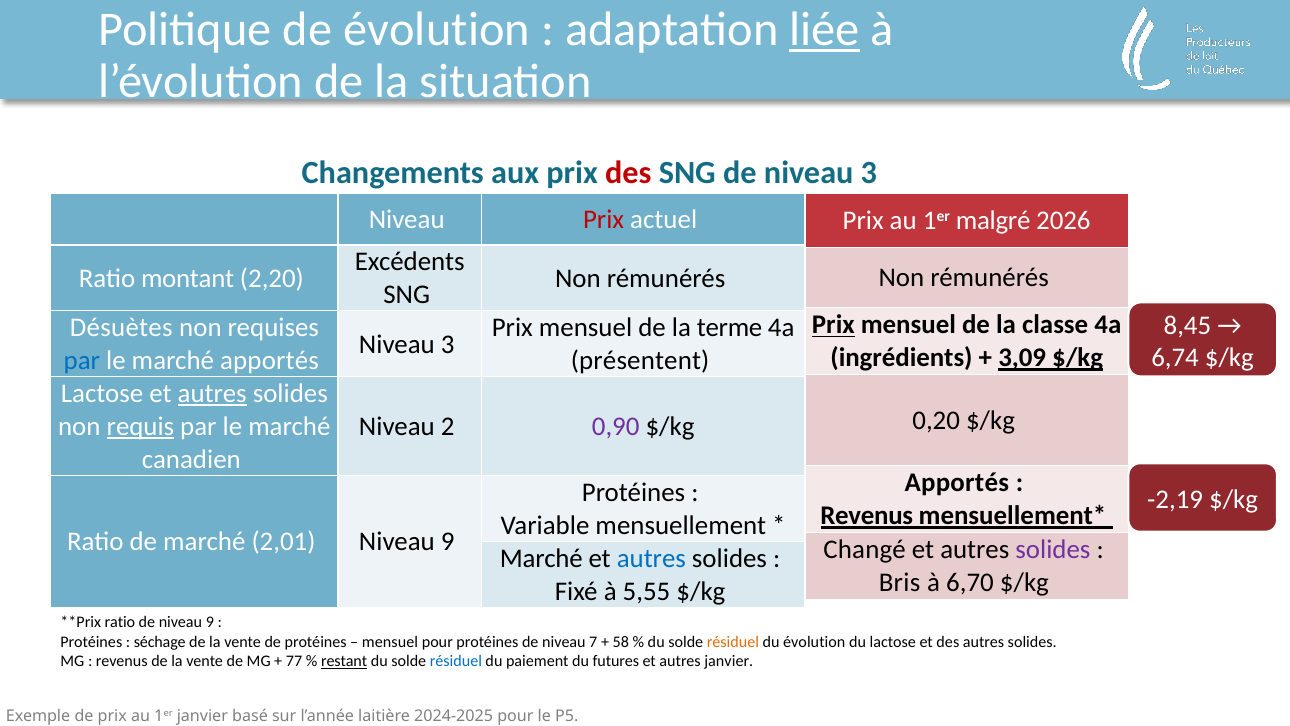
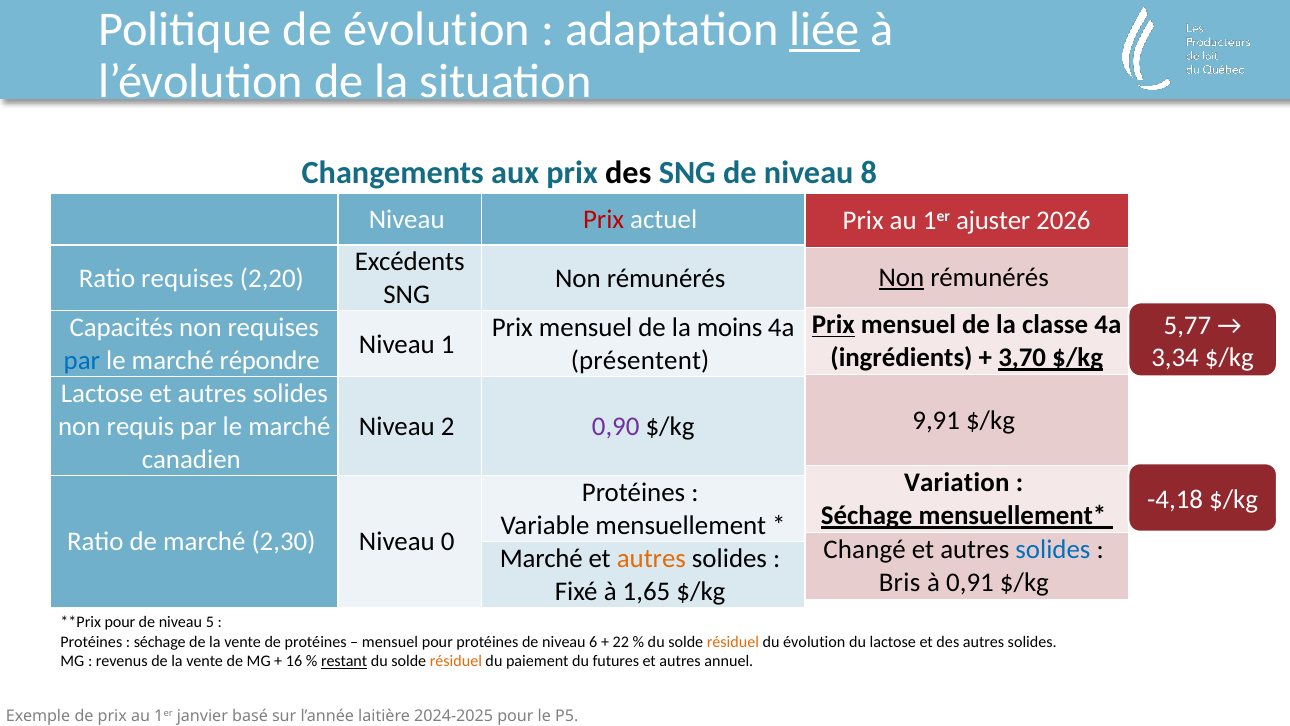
des colour: red -> black (628, 172)
de niveau 3: 3 -> 8 (869, 172)
malgré: malgré -> ajuster (993, 220)
Non underline: none -> present (901, 277)
Ratio montant: montant -> requises (187, 278)
8,45: 8,45 -> 5,77 (1187, 325)
Désuètes: Désuètes -> Capacités (121, 328)
terme: terme -> moins (730, 328)
3: 3 -> 1 (448, 344)
6,74: 6,74 -> 3,34 (1175, 357)
3,09: 3,09 -> 3,70 (1022, 358)
marché apportés: apportés -> répondre (270, 360)
autres underline: present -> none (212, 393)
0,20: 0,20 -> 9,91 (936, 420)
requis underline: present -> none (140, 426)
Apportés: Apportés -> Variation (957, 482)
-2,19: -2,19 -> -4,18 (1175, 499)
Revenus: Revenus -> Séchage (867, 515)
2,01: 2,01 -> 2,30 (284, 542)
9: 9 -> 0 (448, 542)
solides colour: purple -> blue (1053, 550)
autres colour: blue -> orange (651, 558)
6,70: 6,70 -> 0,91 (970, 583)
5,55: 5,55 -> 1,65 (647, 591)
ratio: ratio -> pour (120, 622)
de niveau 9: 9 -> 5 (210, 622)
7: 7 -> 6 (593, 642)
58: 58 -> 22 (621, 642)
77: 77 -> 16 (294, 661)
résiduel colour: blue -> orange (456, 661)
autres janvier: janvier -> annuel (729, 661)
